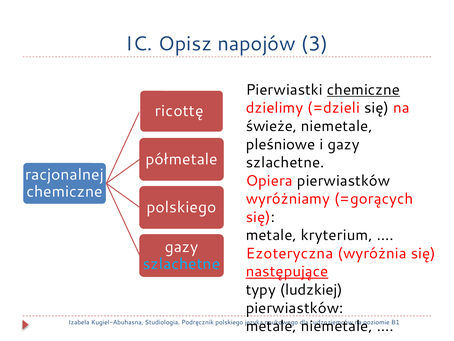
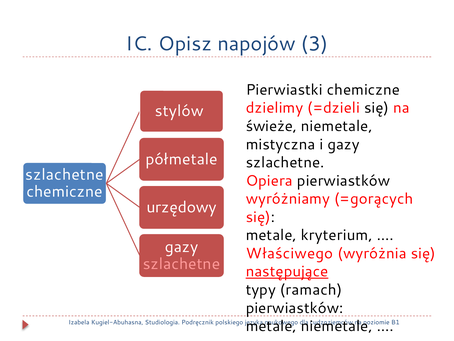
chemiczne underline: present -> none (363, 90)
ricottę: ricottę -> stylów (179, 111)
pleśniowe: pleśniowe -> mistyczna (281, 144)
racjonalnej: racjonalnej -> szlachetne (64, 174)
polskiego: polskiego -> urzędowy (182, 207)
Ezoteryczna: Ezoteryczna -> Właściwego (290, 253)
szlachetne colour: light blue -> pink (181, 264)
ludzkiej: ludzkiej -> ramach (311, 289)
